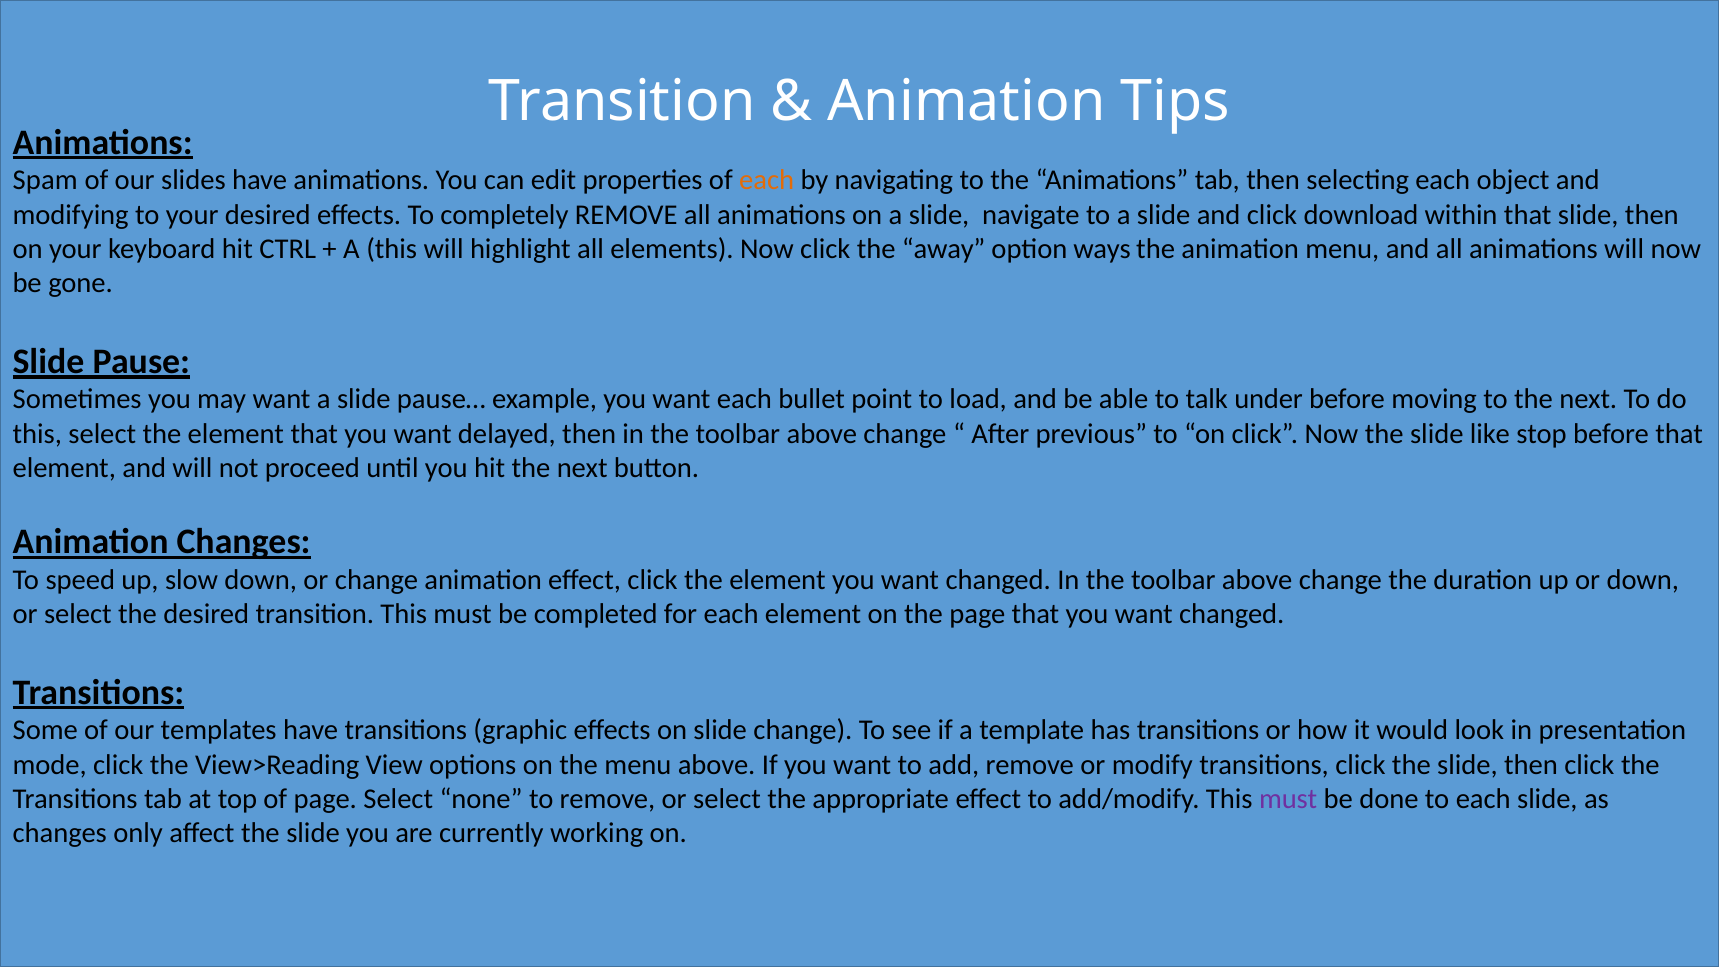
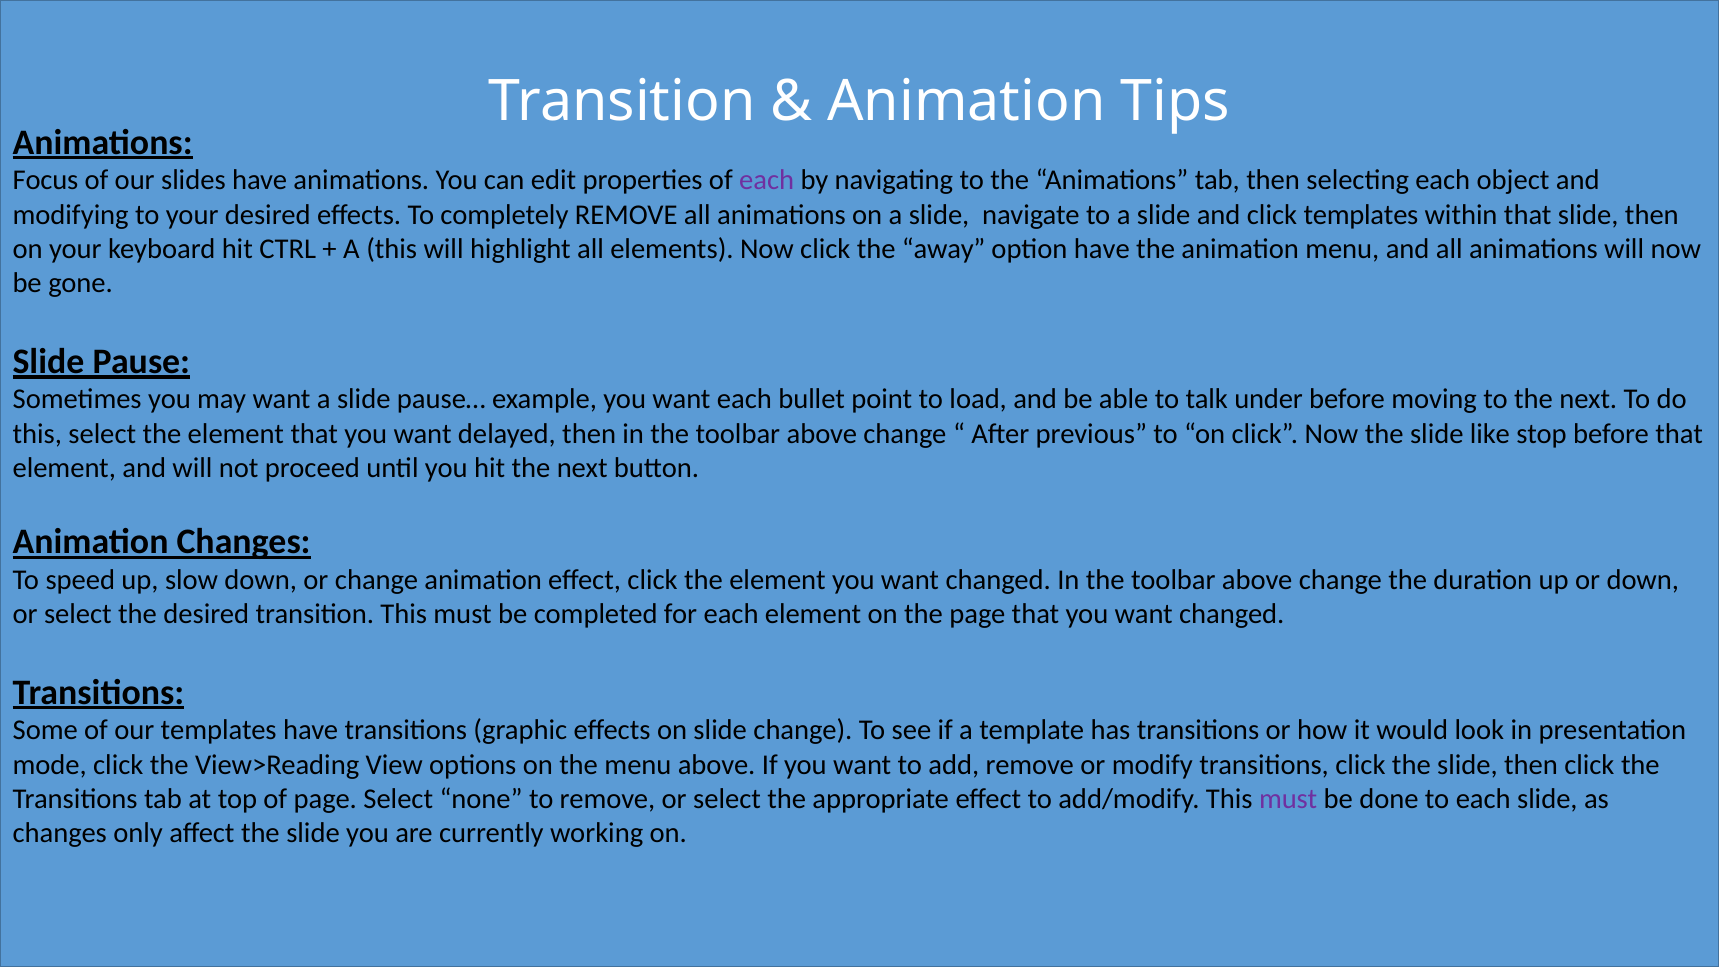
Spam: Spam -> Focus (45, 180)
each colour: orange -> purple (767, 180)
click download: download -> templates (1361, 215)
option ways: ways -> have (1102, 249)
